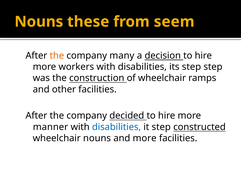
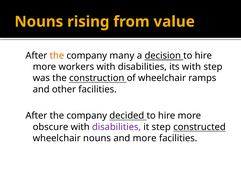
these: these -> rising (88, 22)
seem: seem -> value (174, 22)
its step: step -> with (191, 67)
manner: manner -> obscure (51, 127)
disabilities colour: blue -> purple (117, 127)
